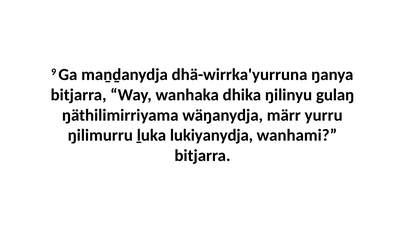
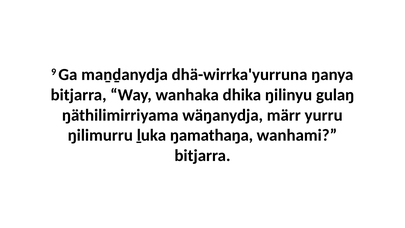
lukiyanydja: lukiyanydja -> ŋamathaŋa (212, 135)
